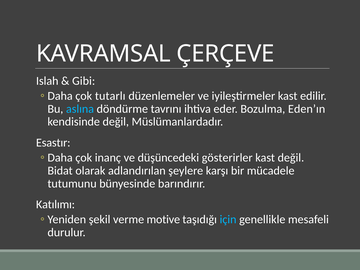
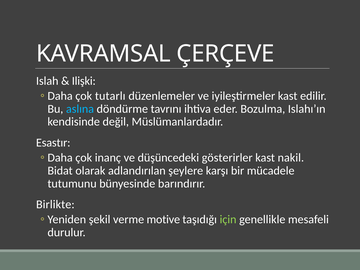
Gibi: Gibi -> Ilişki (84, 81)
Eden’ın: Eden’ın -> Islahı’ın (307, 109)
kast değil: değil -> nakil (291, 158)
Katılımı: Katılımı -> Birlikte (55, 205)
için colour: light blue -> light green (228, 219)
